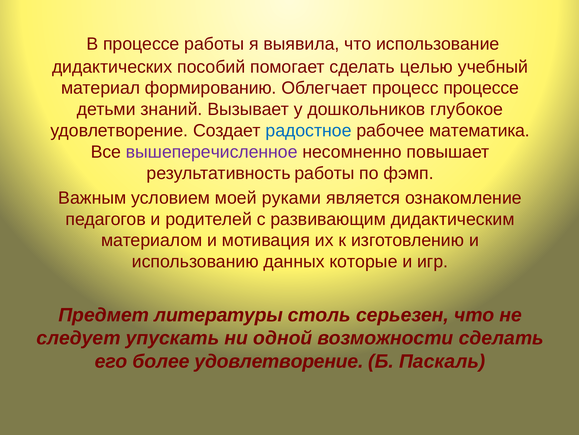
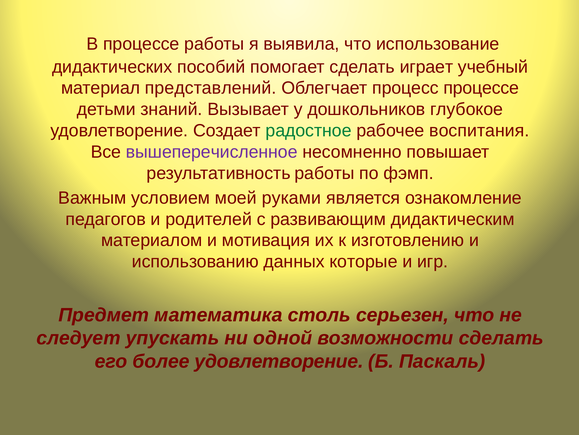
целью: целью -> играет (426, 67)
формированию: формированию -> представлений (211, 88)
радостное colour: blue -> green (309, 130)
математика: математика -> воспитания (479, 130)
литературы: литературы -> математика (218, 314)
